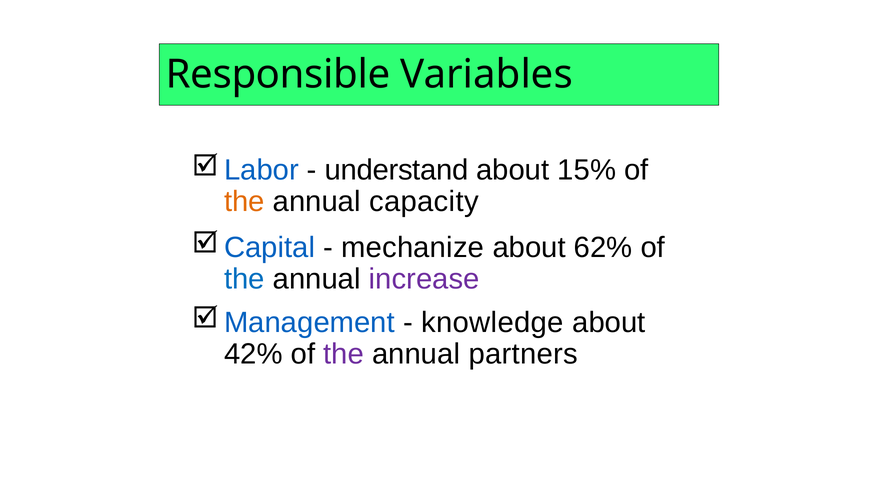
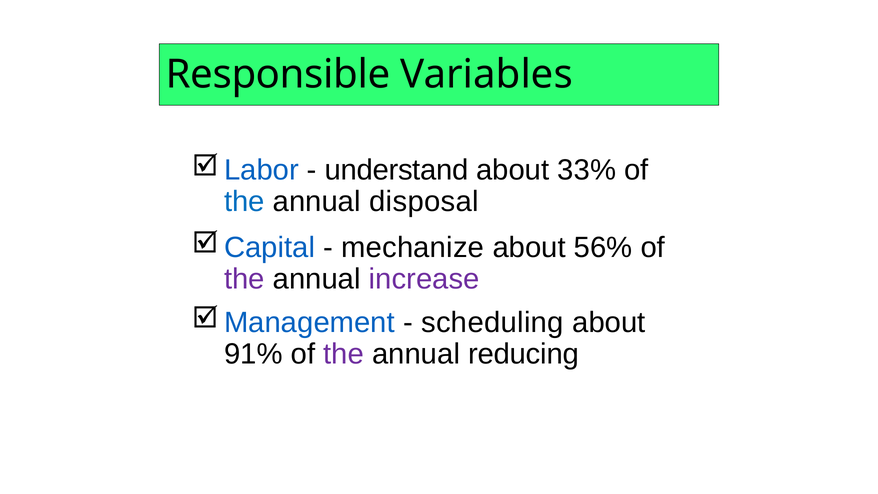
15%: 15% -> 33% (587, 170)
the colour: orange -> blue (244, 202)
capacity: capacity -> disposal (424, 202)
62%: 62% -> 56% (603, 247)
the colour: blue -> purple (244, 279)
knowledge: knowledge -> scheduling (492, 322)
42%: 42% -> 91% (253, 354)
partners: partners -> reducing (524, 354)
